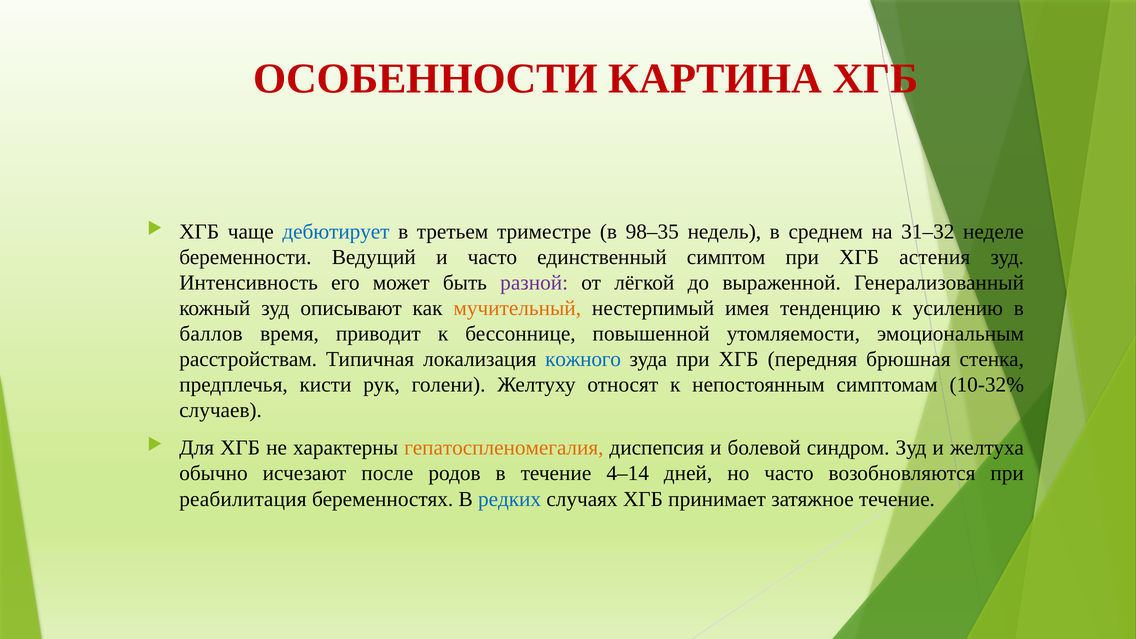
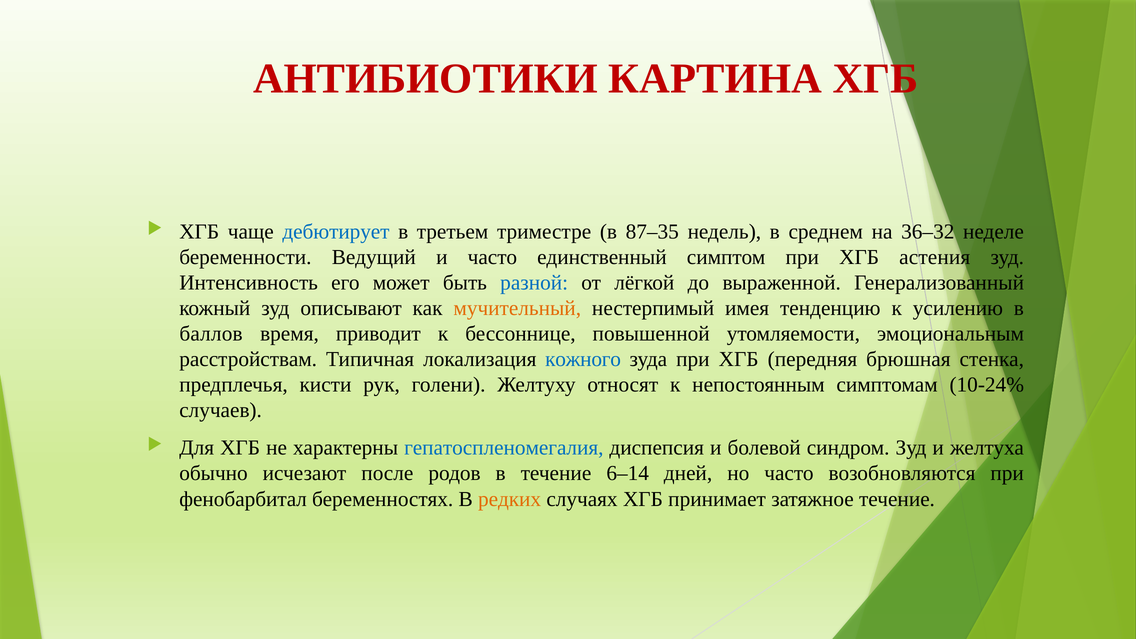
ОСОБЕННОСТИ: ОСОБЕННОСТИ -> АНТИБИОТИКИ (426, 78)
98–35: 98–35 -> 87–35 (652, 232)
31–32: 31–32 -> 36–32 (928, 232)
разной colour: purple -> blue (534, 283)
10-32%: 10-32% -> 10-24% (987, 385)
гепатоспленомегалия colour: orange -> blue (504, 448)
4–14: 4–14 -> 6–14 (628, 473)
реабилитация: реабилитация -> фенобарбитал (243, 499)
редких colour: blue -> orange (510, 499)
